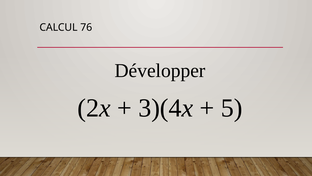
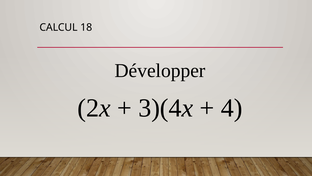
76: 76 -> 18 (86, 27)
5: 5 -> 4 (232, 108)
